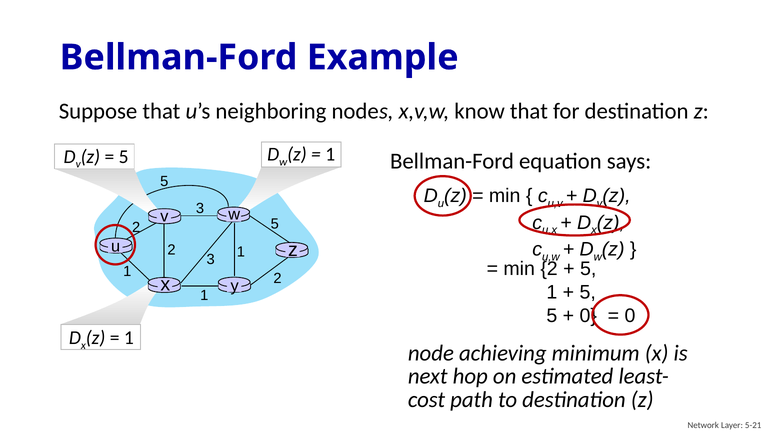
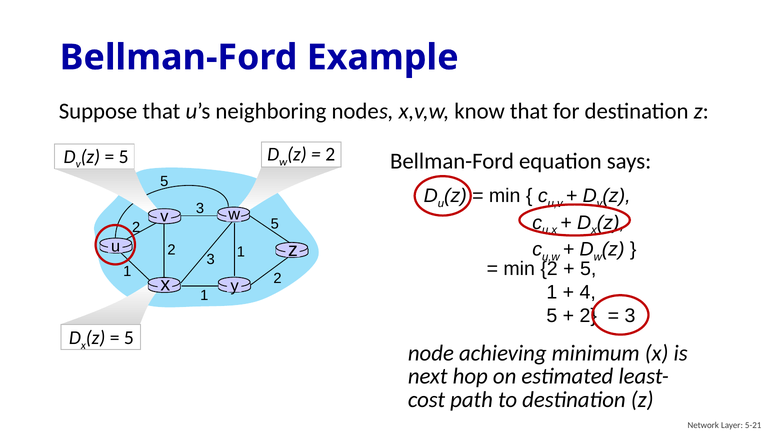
1: 1 -> 2 (330, 154)
5: 5 -> 4 (588, 292)
0: 0 -> 2 (588, 316)
0: 0 -> 3 (630, 316)
1: 1 -> 5 (129, 338)
